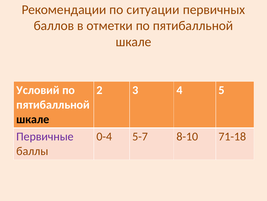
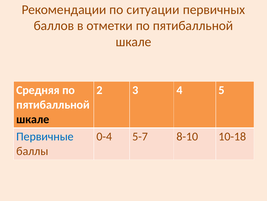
Условий: Условий -> Средняя (38, 90)
Первичные colour: purple -> blue (45, 136)
71-18: 71-18 -> 10-18 (232, 136)
